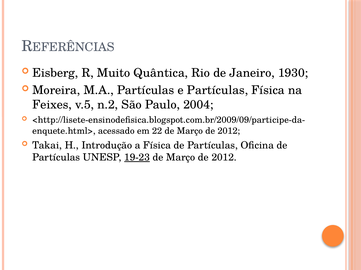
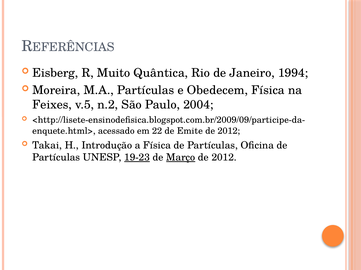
1930: 1930 -> 1994 (293, 73)
e Partículas: Partículas -> Obedecem (218, 90)
22 de Março: Março -> Emite (190, 131)
Março underline: none -> present (181, 158)
